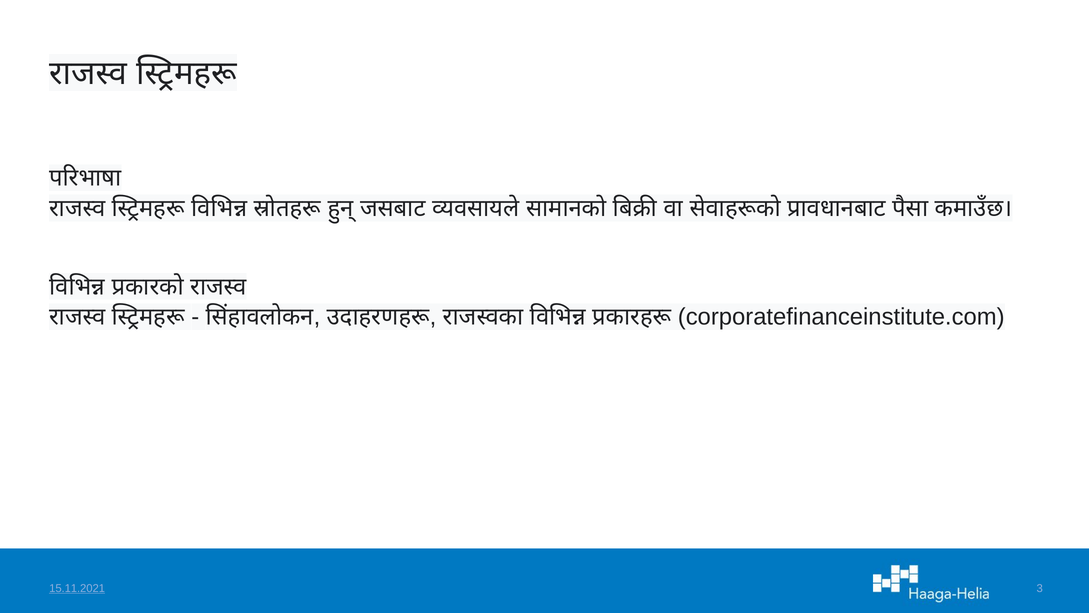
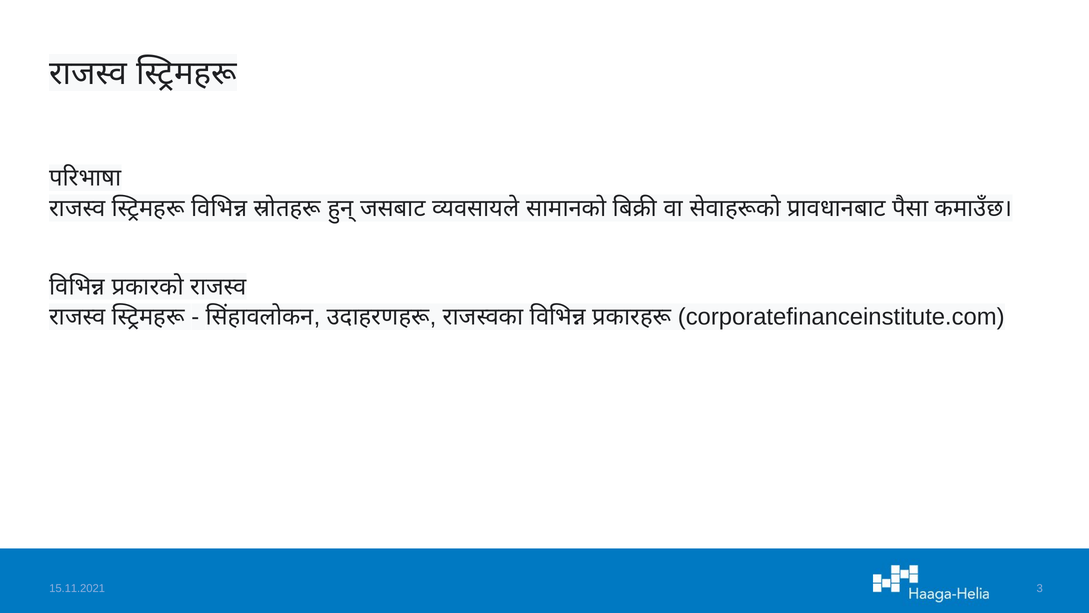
15.11.2021 underline: present -> none (77, 588)
